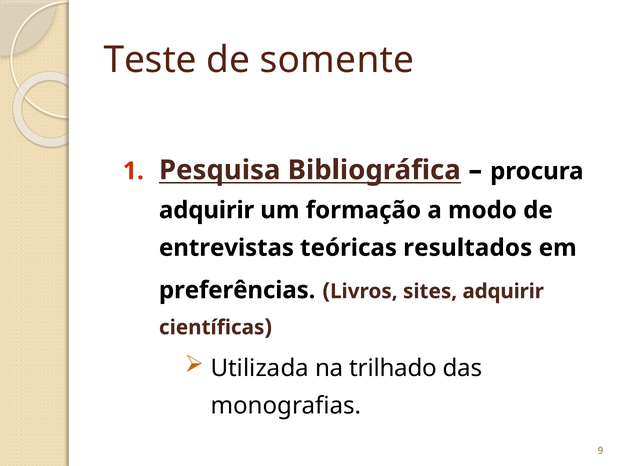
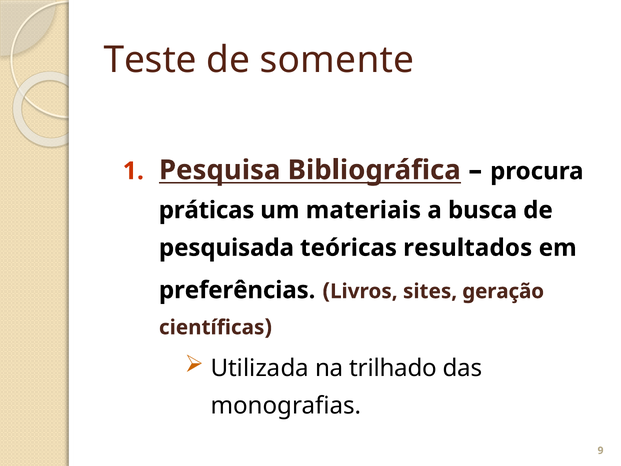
adquirir: adquirir -> práticas (207, 210)
formação: formação -> materiais (363, 210)
modo: modo -> busca (483, 210)
entrevistas: entrevistas -> pesquisada (226, 248)
sites adquirir: adquirir -> geração (503, 291)
